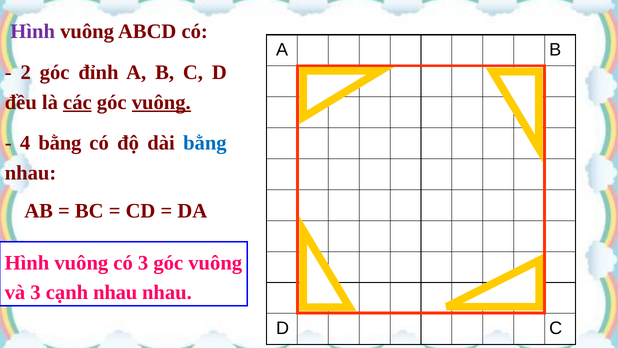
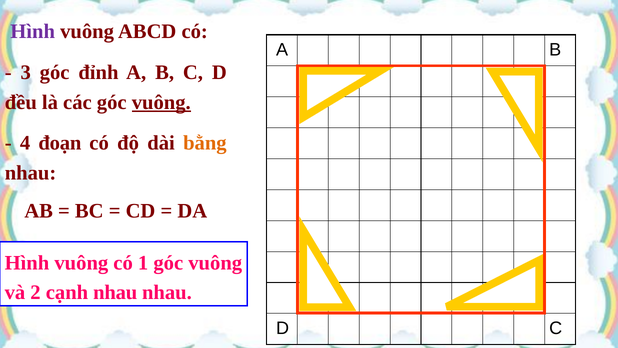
2: 2 -> 3 (26, 73)
các underline: present -> none (77, 102)
4 bằng: bằng -> đoạn (60, 143)
bằng colour: blue -> orange (205, 143)
có 3: 3 -> 1 (143, 263)
và 3: 3 -> 2 (35, 292)
